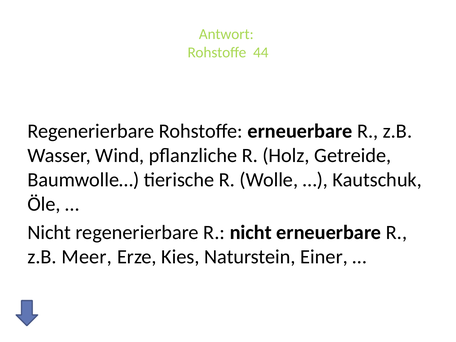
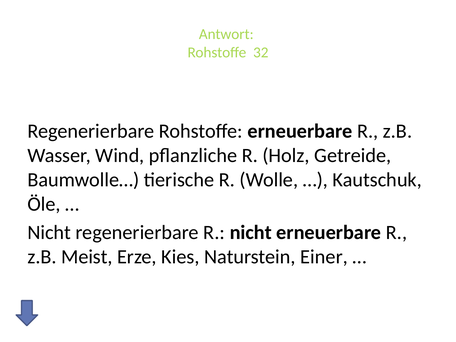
44: 44 -> 32 (261, 52)
Meer: Meer -> Meist (87, 257)
